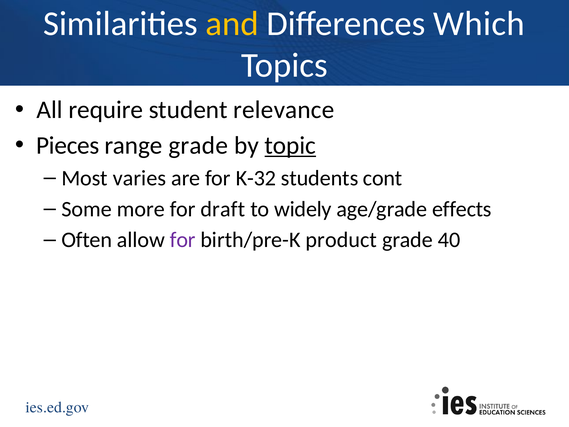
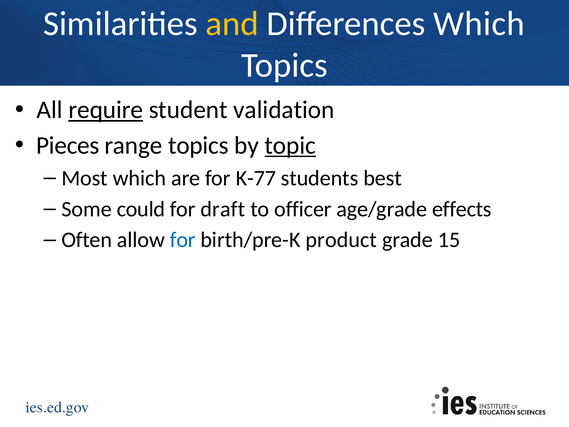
require underline: none -> present (106, 110)
relevance: relevance -> validation (284, 110)
range grade: grade -> topics (198, 145)
Most varies: varies -> which (139, 178)
K-32: K-32 -> K-77 (256, 178)
cont: cont -> best (383, 178)
more: more -> could (141, 209)
widely: widely -> officer (303, 209)
for colour: purple -> blue (183, 240)
40: 40 -> 15 (449, 240)
